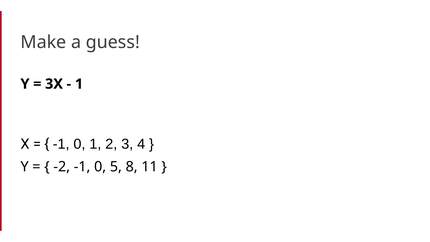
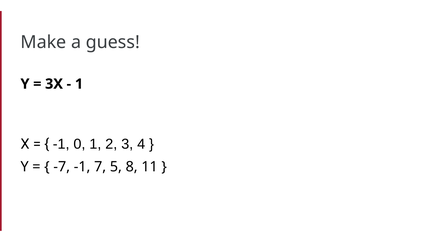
-2: -2 -> -7 (62, 167)
0: 0 -> 7 (100, 167)
